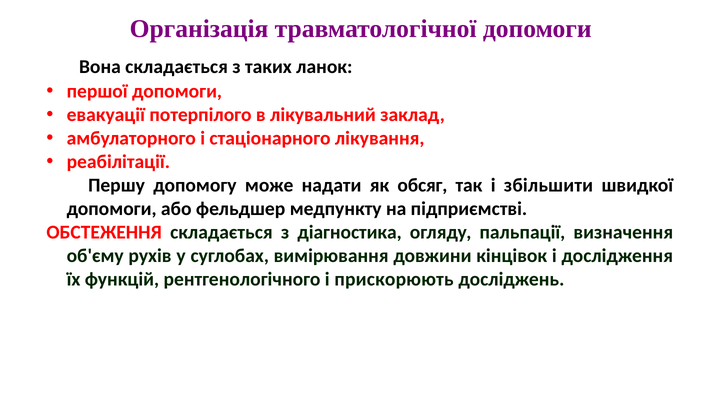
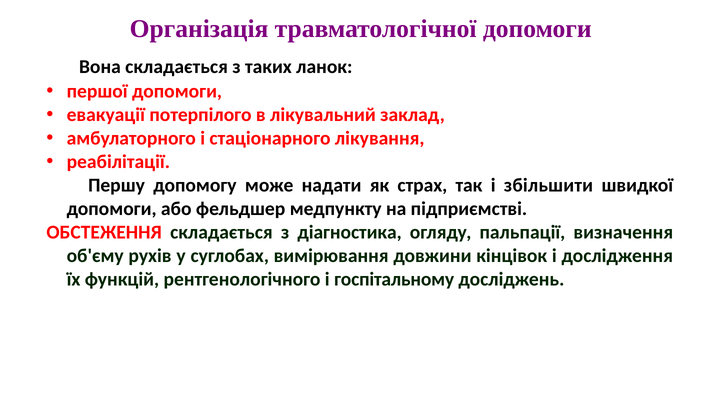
обсяг: обсяг -> страх (422, 185)
прискорюють: прискорюють -> госпітальному (394, 279)
